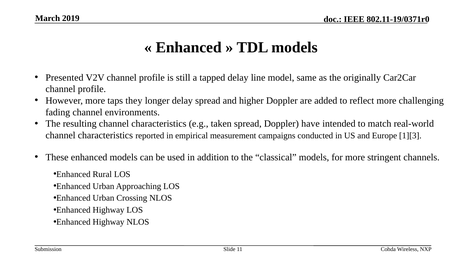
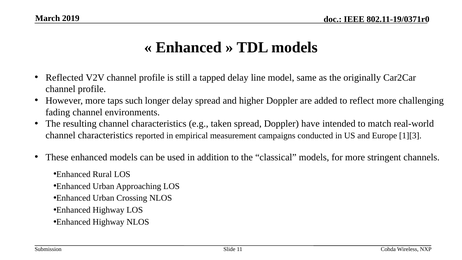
Presented: Presented -> Reflected (64, 78)
they: they -> such (134, 101)
